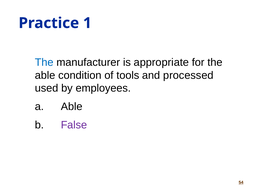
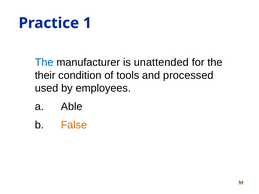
appropriate: appropriate -> unattended (161, 62)
able: able -> their (45, 75)
False colour: purple -> orange (74, 125)
